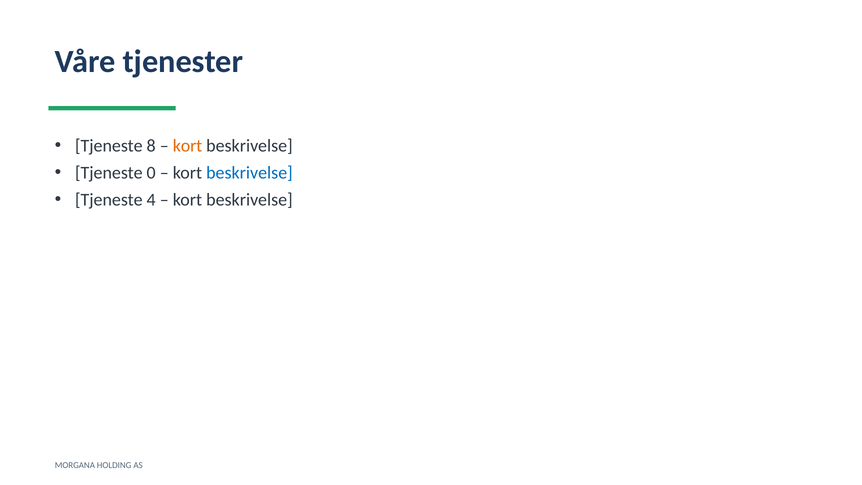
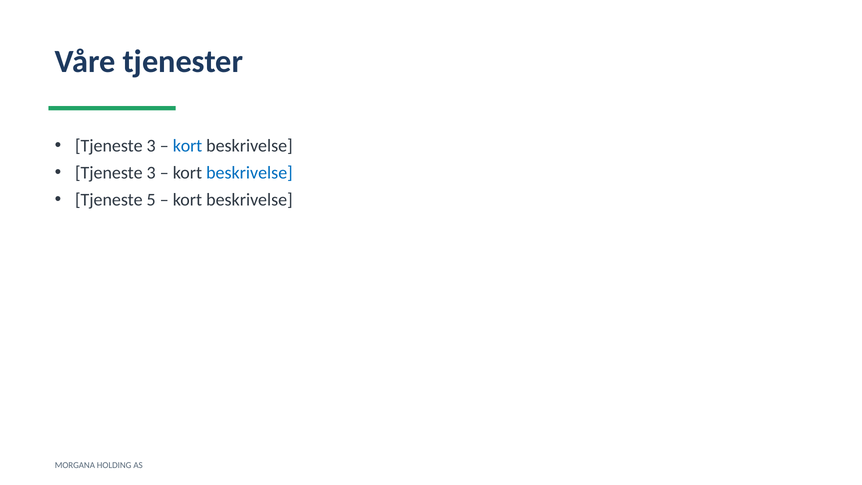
8: 8 -> 3 (151, 146)
kort colour: orange -> blue (188, 146)
0: 0 -> 3 (151, 173)
4: 4 -> 5 (151, 200)
